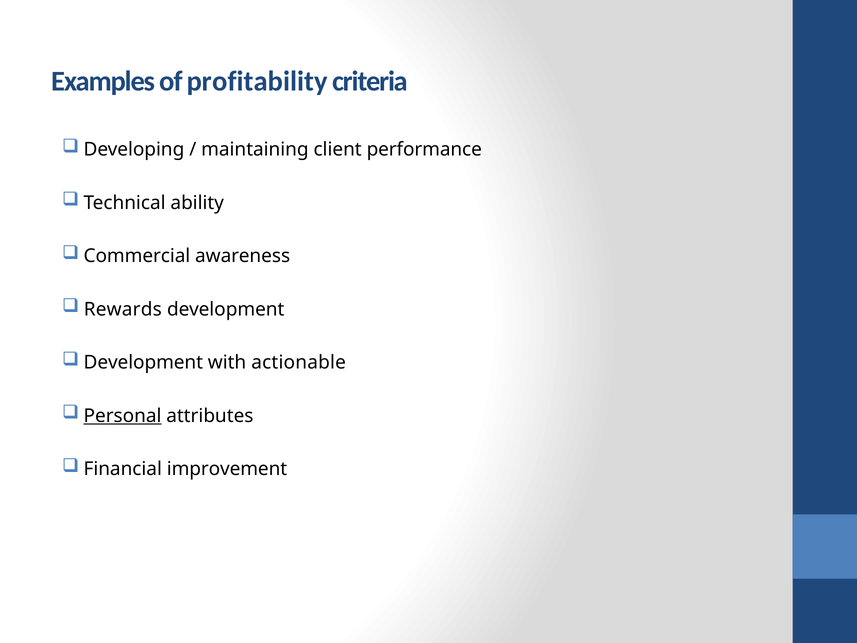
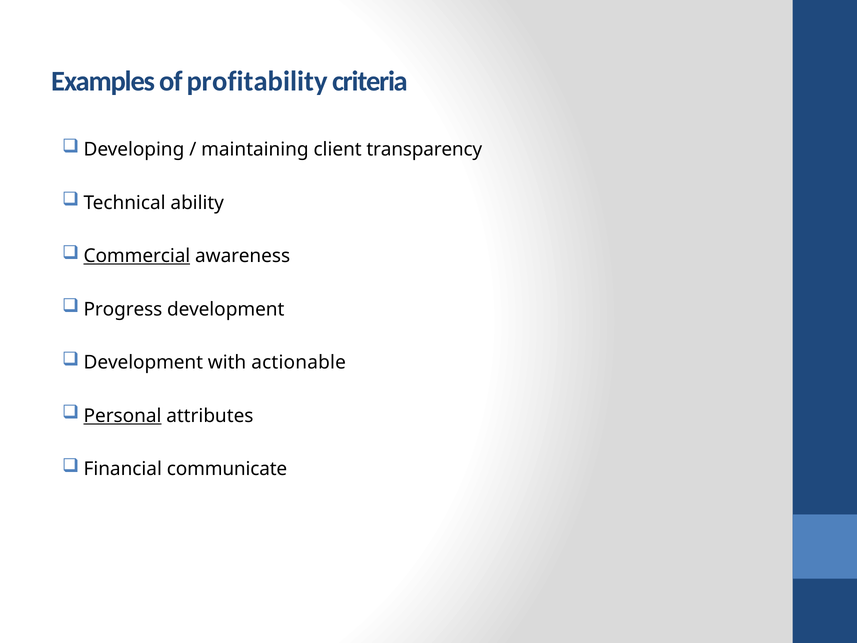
performance: performance -> transparency (424, 149)
Commercial underline: none -> present (137, 256)
Rewards: Rewards -> Progress (123, 309)
improvement: improvement -> communicate (227, 469)
